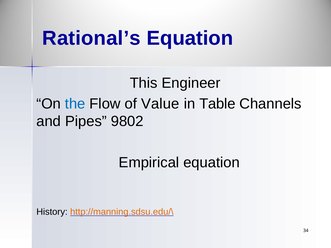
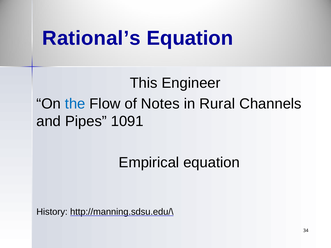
Value: Value -> Notes (160, 104)
Table: Table -> Rural (217, 104)
9802: 9802 -> 1091 (127, 121)
http://manning.sdsu.edu/\ colour: orange -> black (122, 212)
